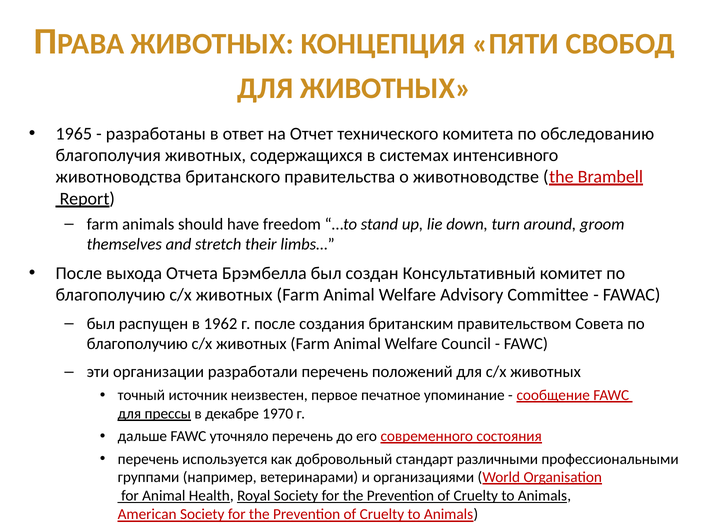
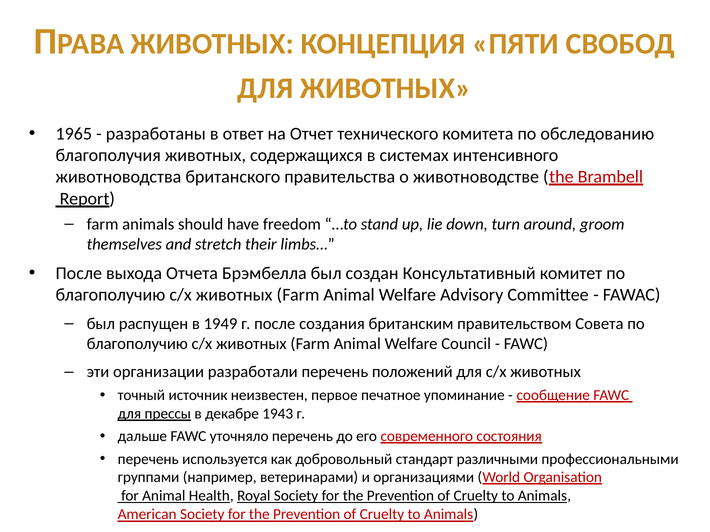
1962: 1962 -> 1949 (221, 324)
1970: 1970 -> 1943 (278, 414)
